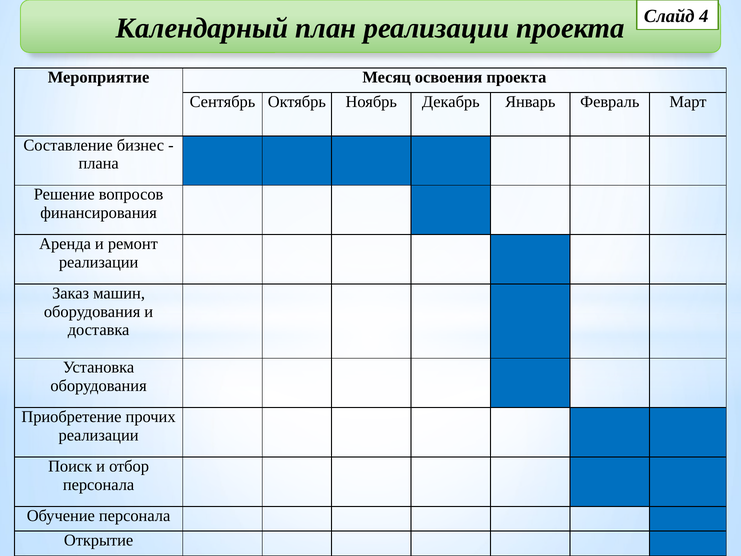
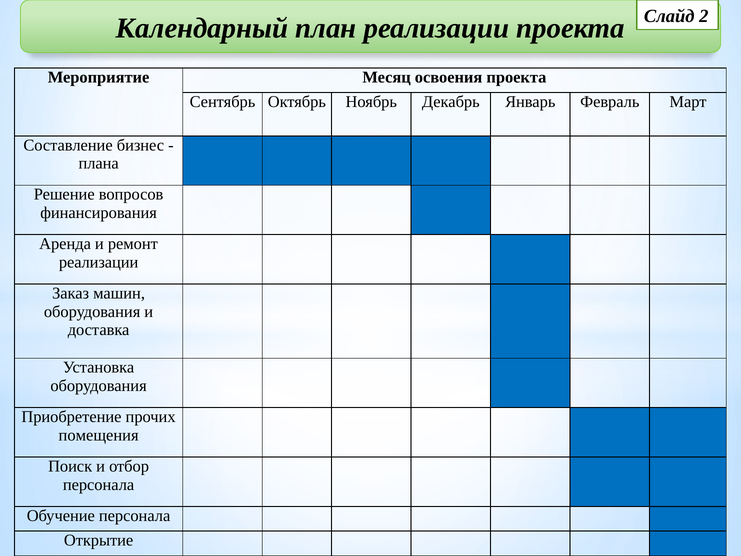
4: 4 -> 2 (704, 16)
реализации: реализации -> помещения (99, 435)
